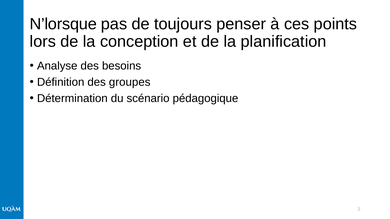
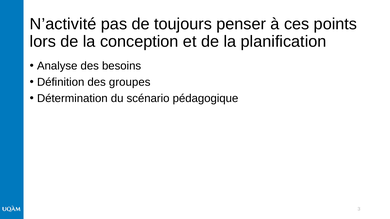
N’lorsque: N’lorsque -> N’activité (63, 24)
